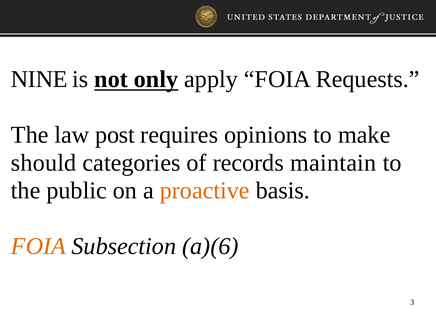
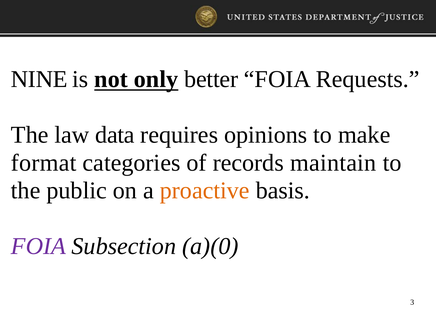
apply: apply -> better (211, 79)
post: post -> data (115, 135)
should: should -> format (44, 163)
FOIA colour: orange -> purple (38, 246)
a)(6: a)(6 -> a)(0 (210, 246)
